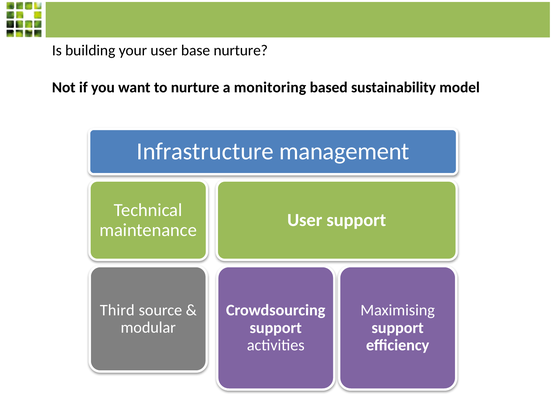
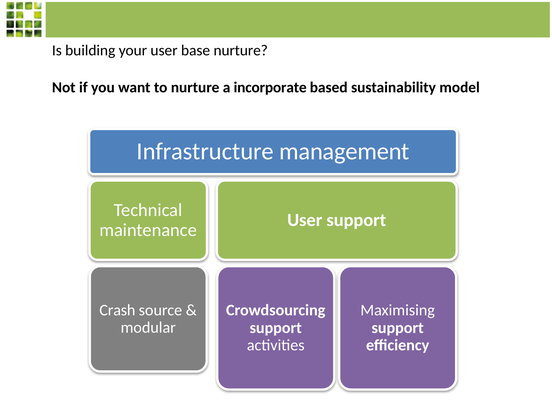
monitoring: monitoring -> incorporate (270, 87)
Third: Third -> Crash (117, 310)
